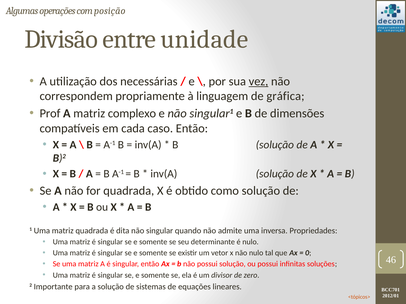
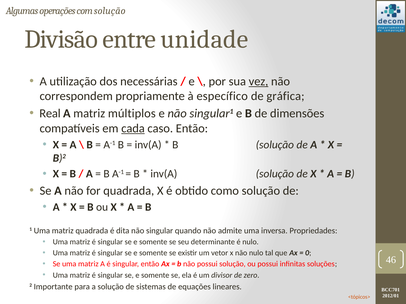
com posição: posição -> solução (110, 11)
linguagem: linguagem -> específico (222, 96)
Prof: Prof -> Real (50, 114)
complexo: complexo -> múltiplos (132, 114)
cada underline: none -> present (133, 129)
